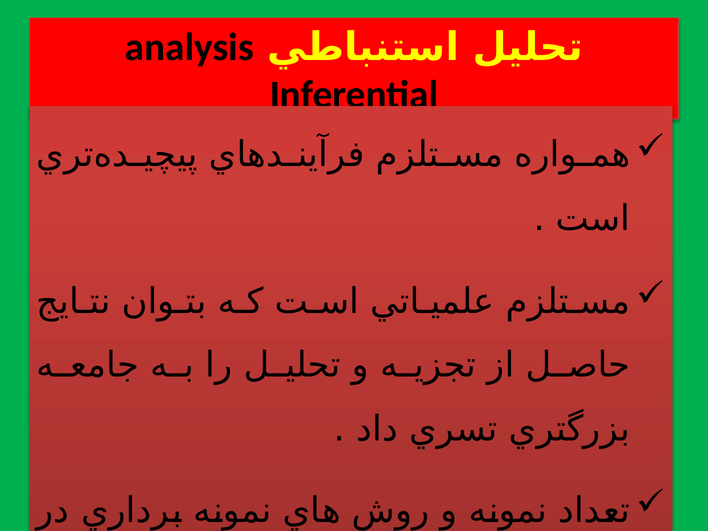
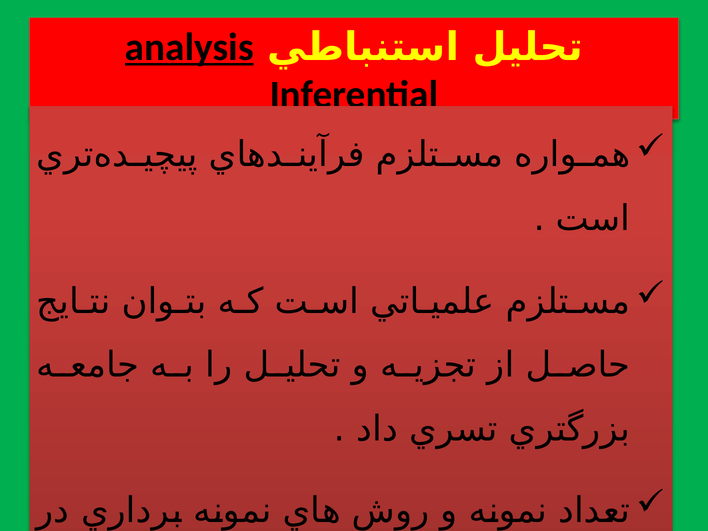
analysis underline: none -> present (189, 48)
